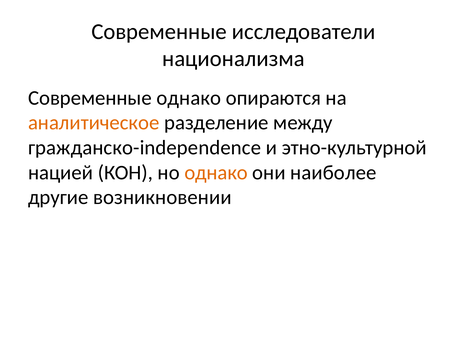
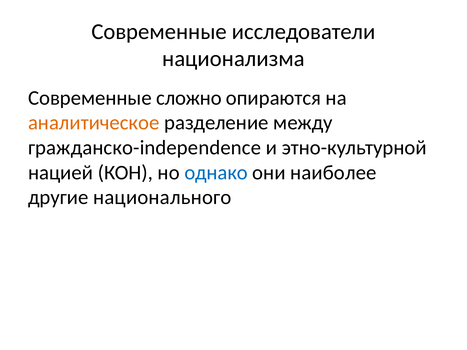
Современные однако: однако -> сложно (189, 98)
однако colour: orange -> blue (216, 173)
возникновении: возникновении -> национального (162, 198)
